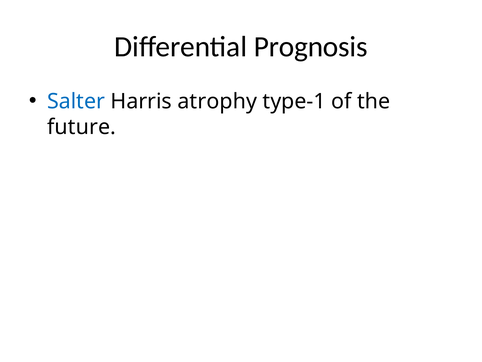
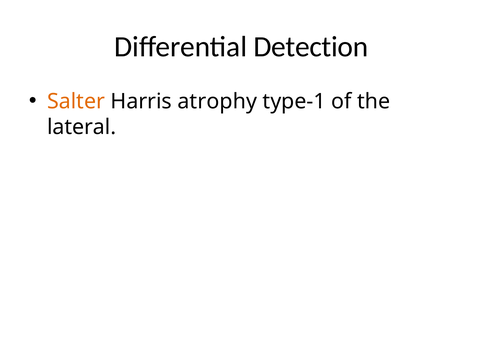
Prognosis: Prognosis -> Detection (311, 47)
Salter colour: blue -> orange (76, 101)
future: future -> lateral (82, 127)
